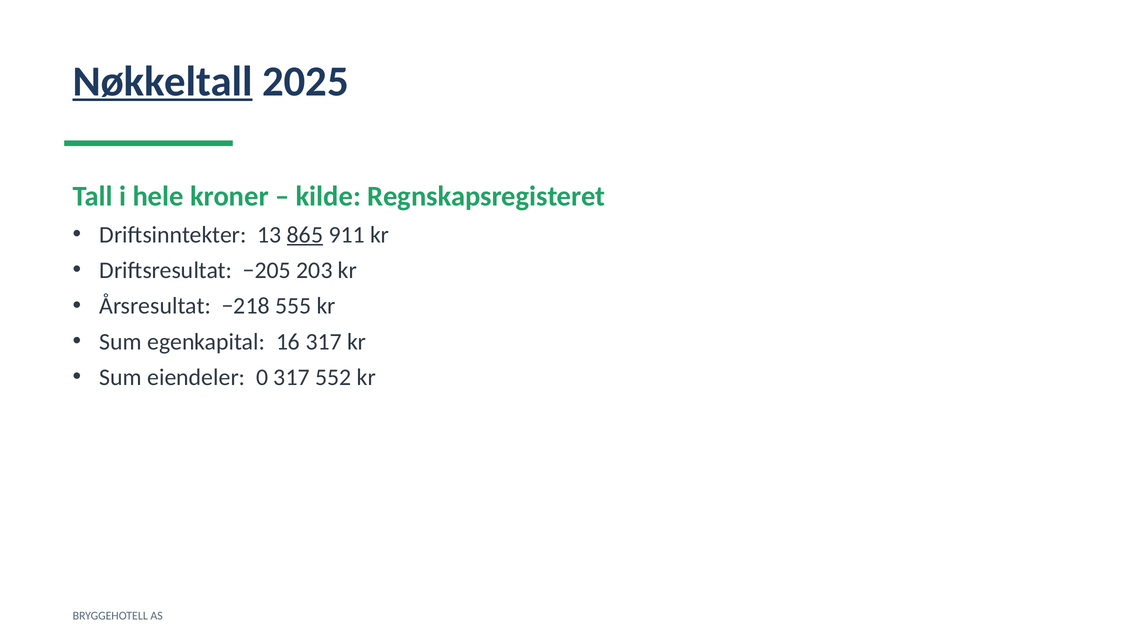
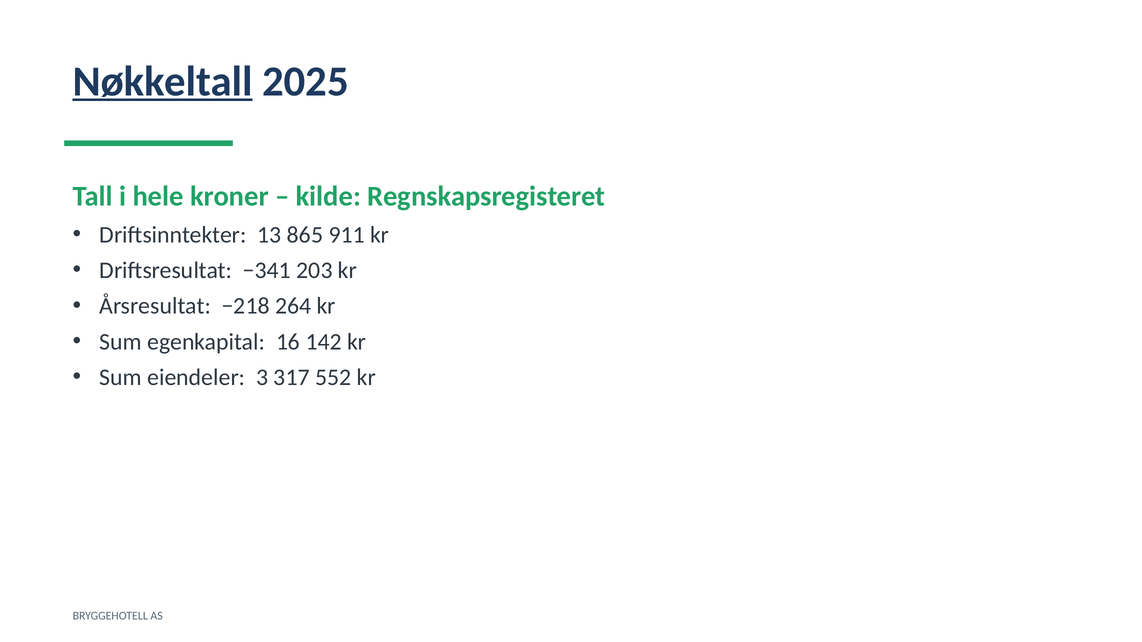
865 underline: present -> none (305, 235)
−205: −205 -> −341 (267, 271)
555: 555 -> 264 (293, 306)
16 317: 317 -> 142 (324, 342)
0: 0 -> 3 (262, 378)
